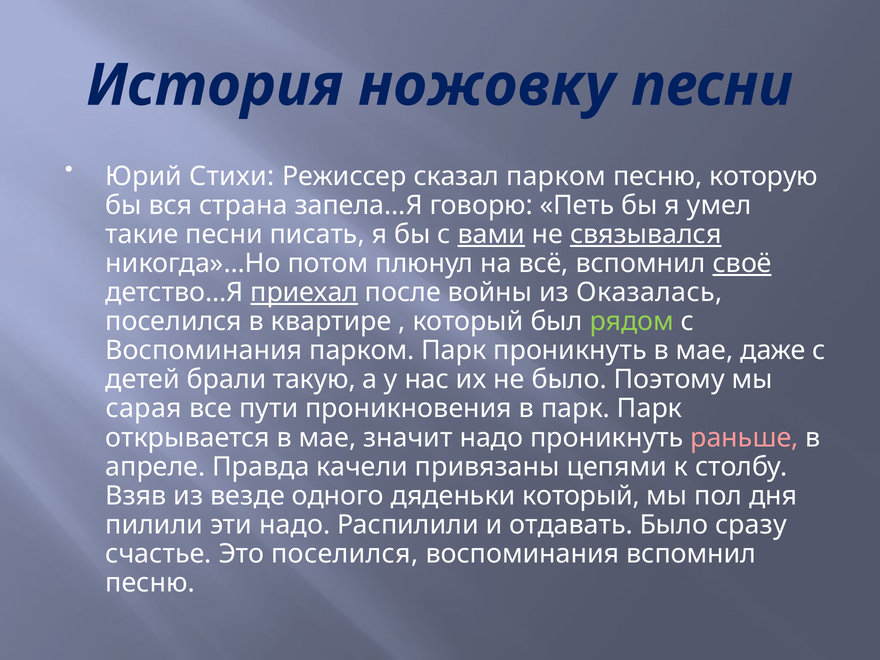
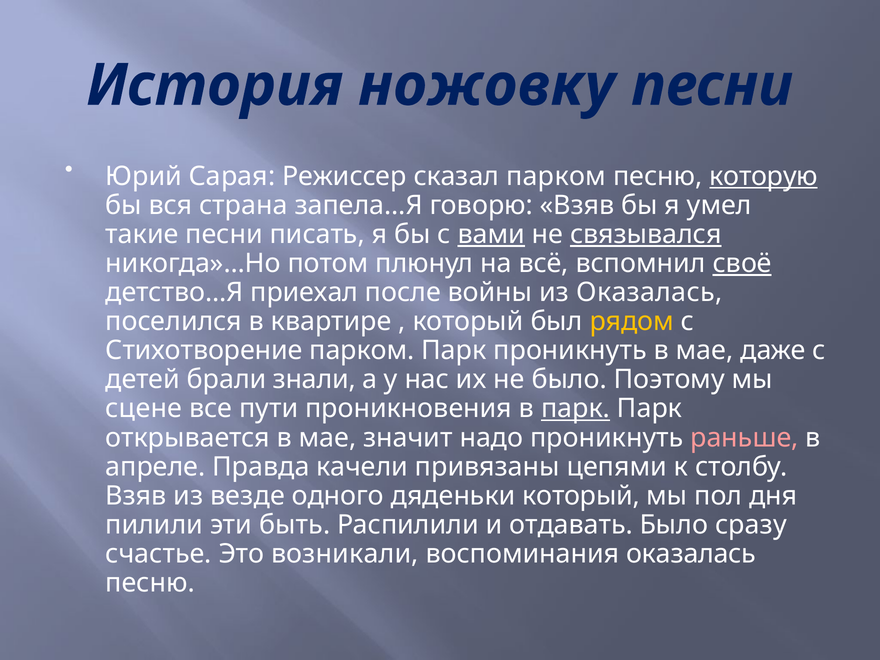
Стихи: Стихи -> Сарая (232, 176)
которую underline: none -> present (764, 176)
говорю Петь: Петь -> Взяв (577, 205)
приехал underline: present -> none (304, 292)
рядом colour: light green -> yellow (632, 322)
Воспоминания: Воспоминания -> Стихотворение (204, 351)
такую: такую -> знали (314, 380)
сарая: сарая -> сцене (144, 409)
парк underline: none -> present (575, 409)
эти надо: надо -> быть (295, 525)
Это поселился: поселился -> возникали (345, 554)
воспоминания вспомнил: вспомнил -> оказалась (691, 554)
